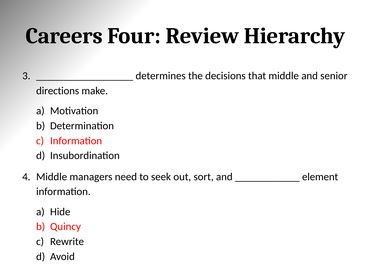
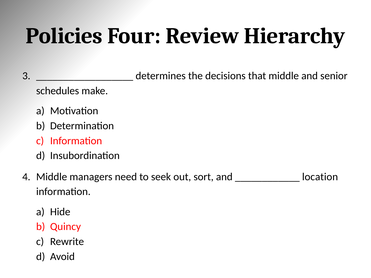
Careers: Careers -> Policies (64, 36)
directions: directions -> schedules (58, 91)
element: element -> location (320, 177)
